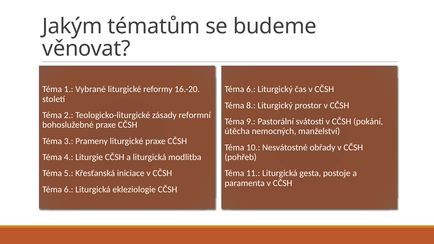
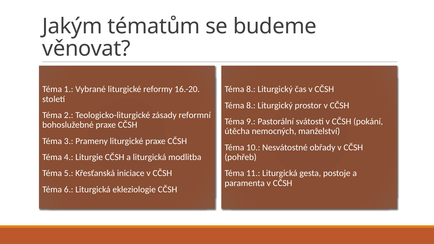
6: 6 -> 8 (251, 89)
